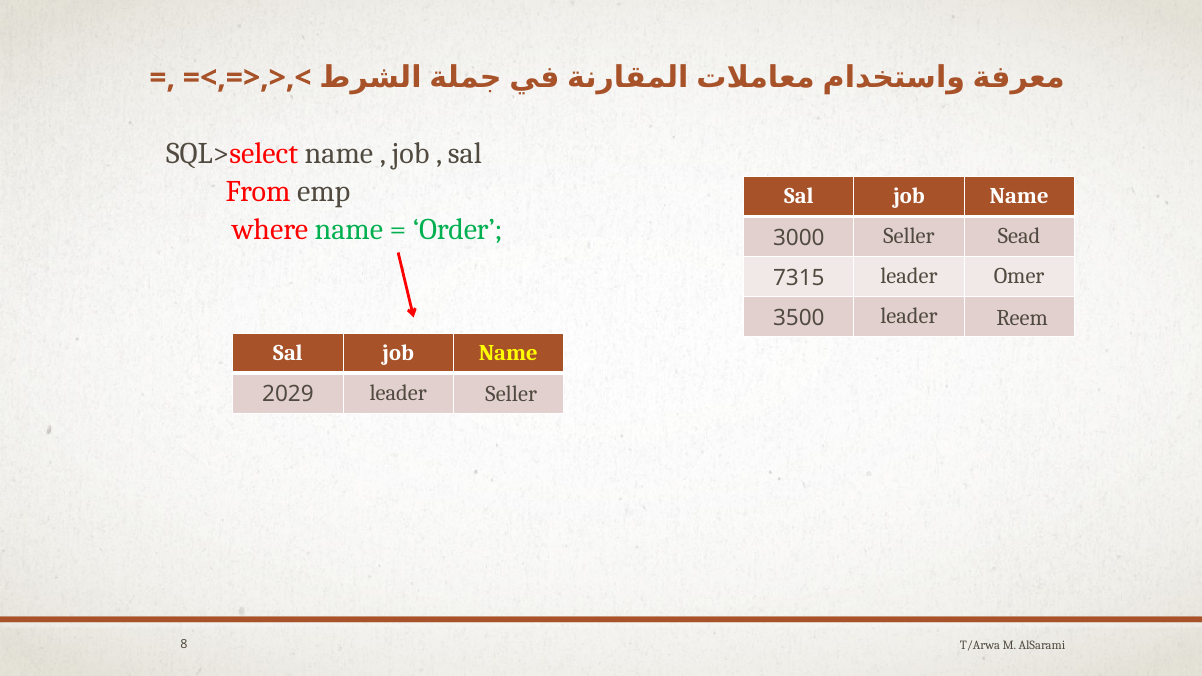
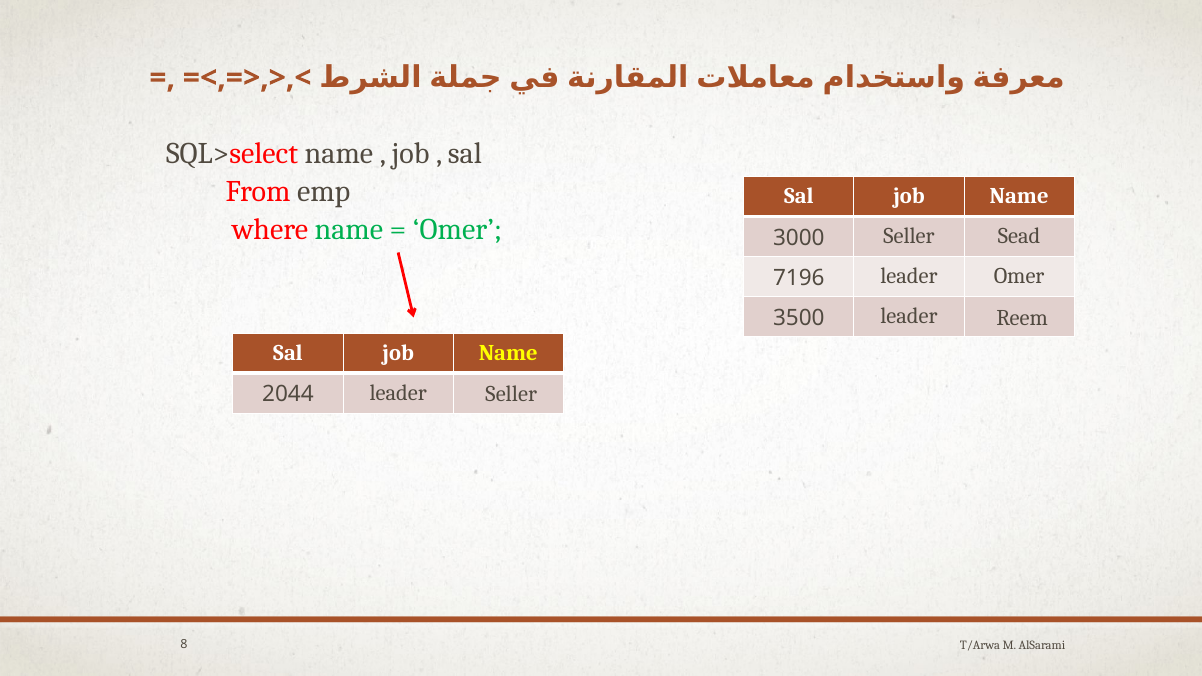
Order: Order -> Omer (458, 230)
7315: 7315 -> 7196 (799, 278)
2029: 2029 -> 2044 (288, 394)
